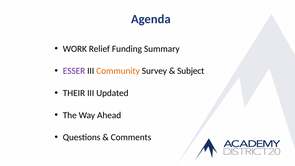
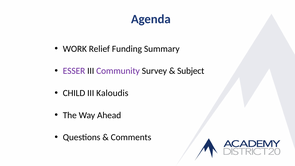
Community colour: orange -> purple (118, 71)
THEIR: THEIR -> CHILD (74, 93)
Updated: Updated -> Kaloudis (112, 93)
